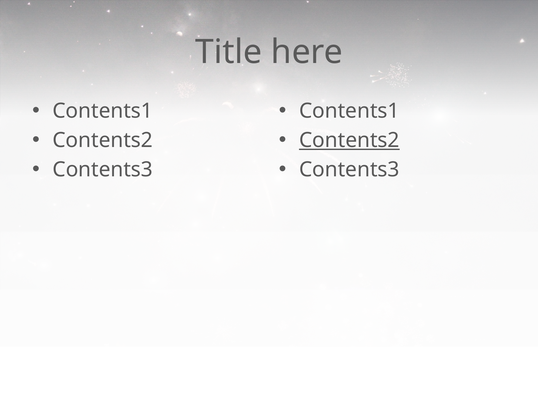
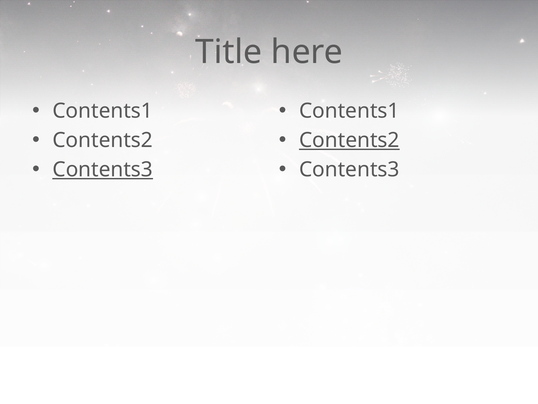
Contents3 underline: none -> present (103, 169)
